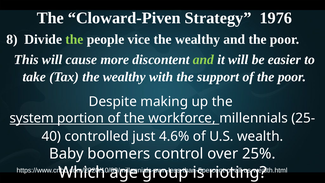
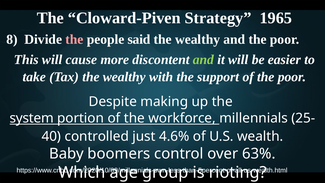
1976: 1976 -> 1965 (276, 18)
the colour: light green -> pink (74, 39)
vice: vice -> said (139, 39)
25%: 25% -> 63% (259, 154)
